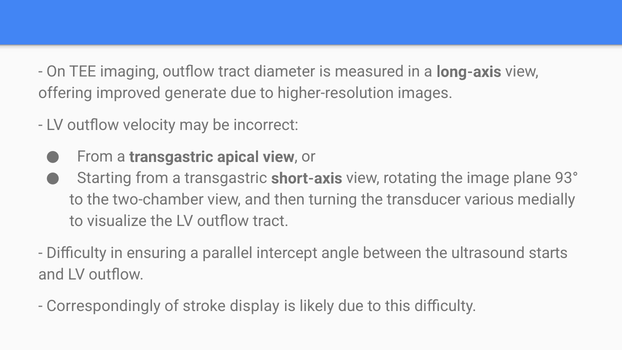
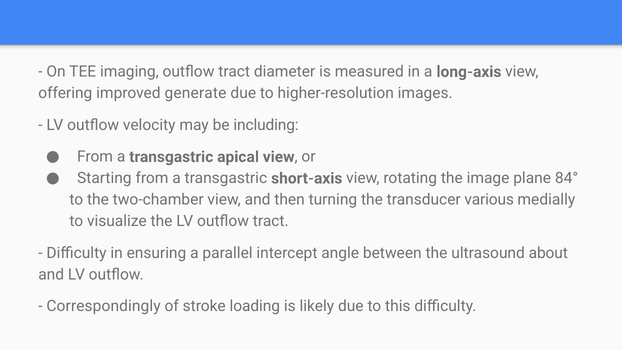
incorrect: incorrect -> including (266, 125)
93°: 93° -> 84° (567, 178)
starts: starts -> about (548, 253)
display: display -> loading (255, 306)
